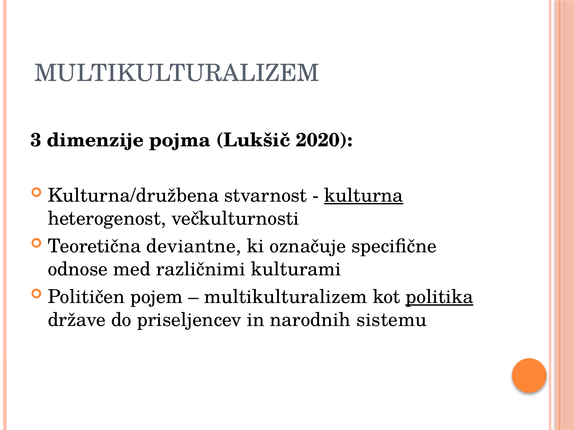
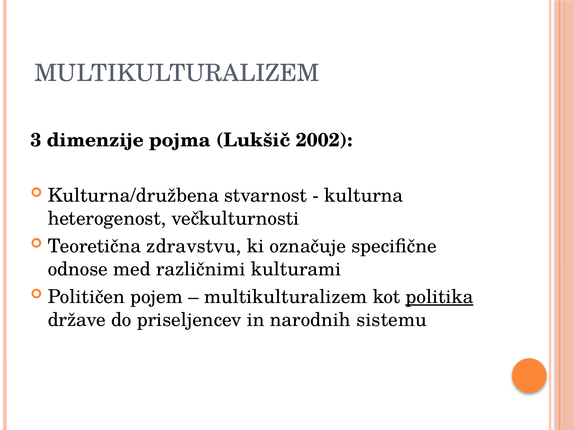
2020: 2020 -> 2002 (324, 140)
kulturna underline: present -> none (364, 196)
deviantne: deviantne -> zdravstvu (194, 246)
